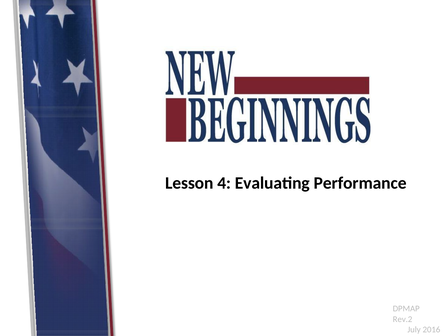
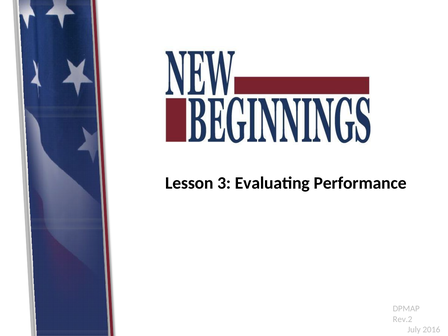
4: 4 -> 3 (224, 183)
